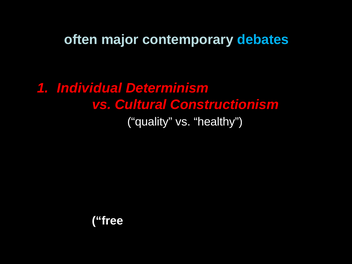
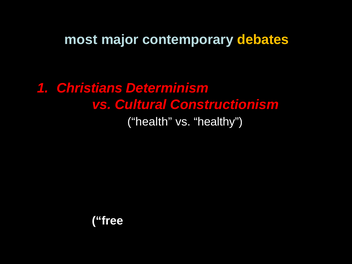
often: often -> most (81, 40)
debates colour: light blue -> yellow (263, 40)
Individual: Individual -> Christians (90, 88)
quality: quality -> health (150, 122)
